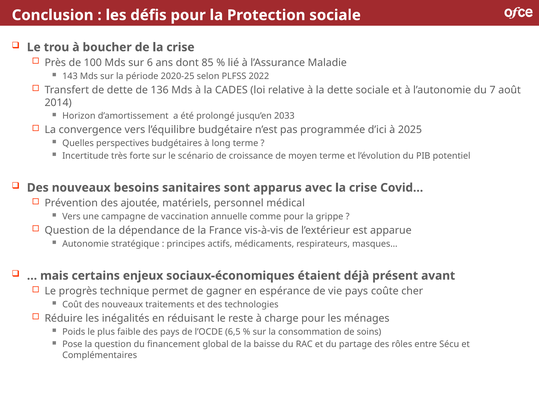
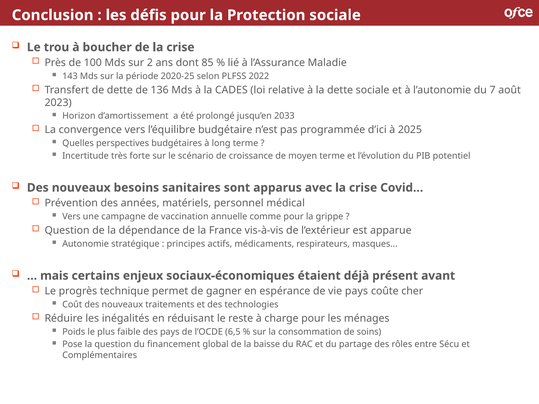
6: 6 -> 2 (150, 63)
2014: 2014 -> 2023 (58, 103)
ajoutée: ajoutée -> années (140, 203)
